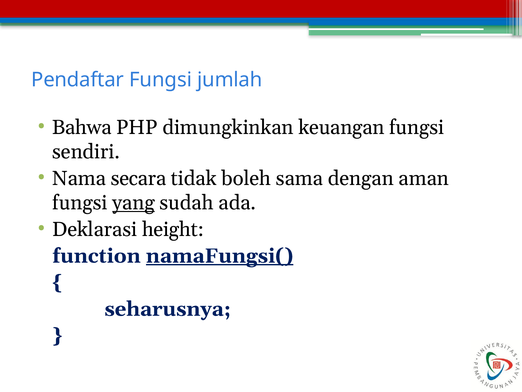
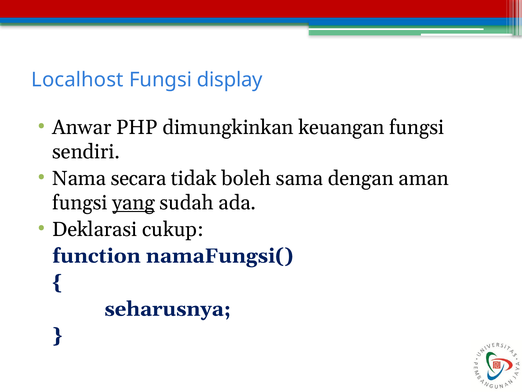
Pendaftar: Pendaftar -> Localhost (77, 80)
jumlah: jumlah -> display (230, 80)
Bahwa: Bahwa -> Anwar (82, 127)
height: height -> cukup (173, 229)
namaFungsi( underline: present -> none (220, 256)
